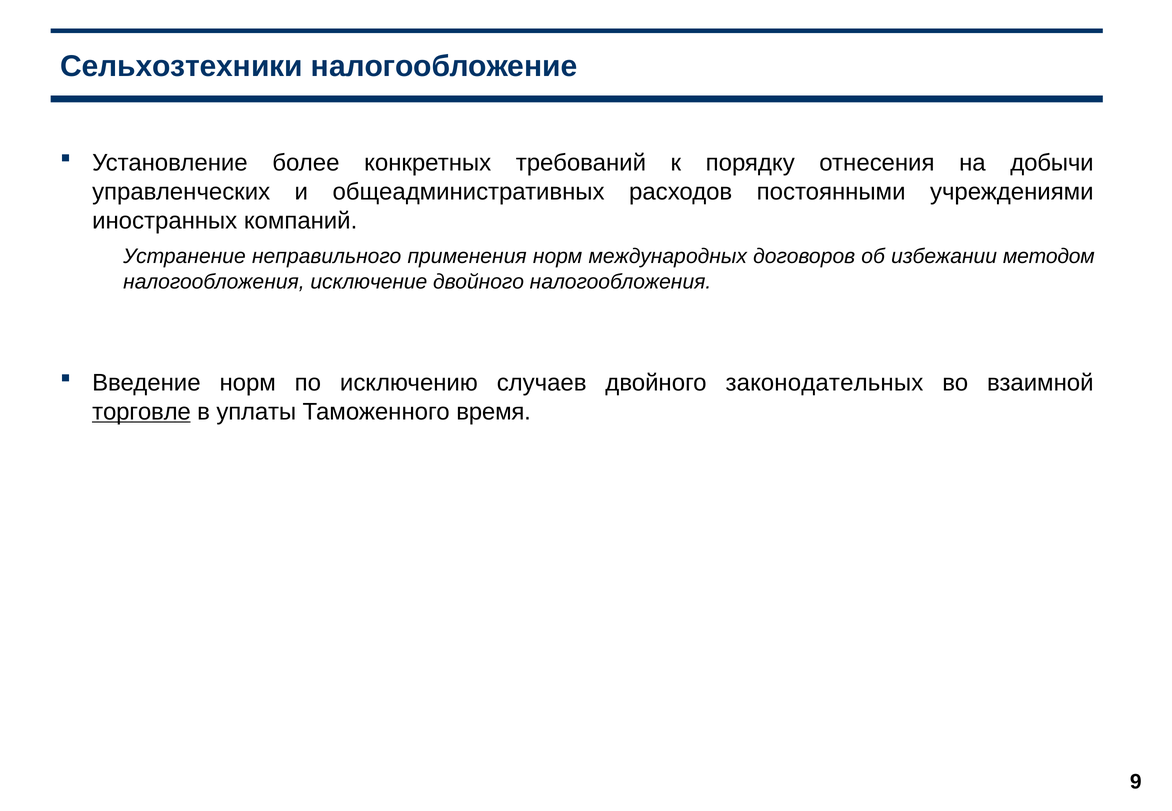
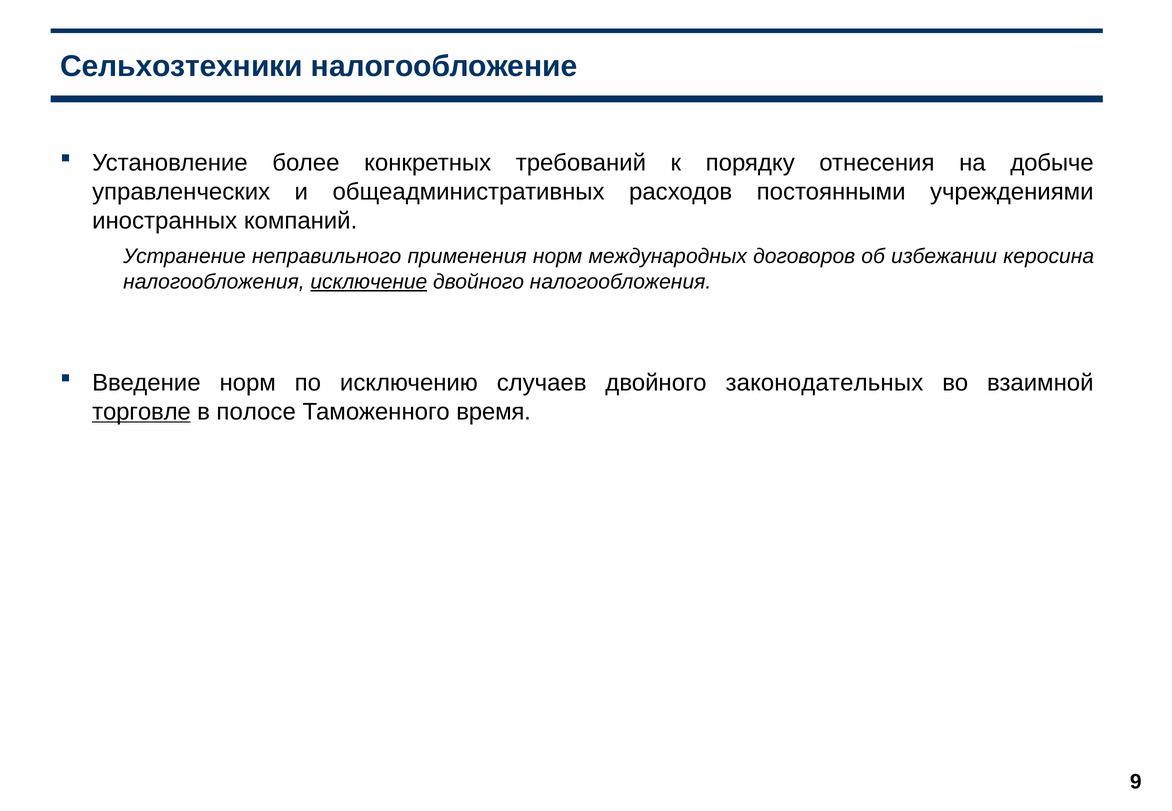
добычи: добычи -> добыче (1052, 163)
методом: методом -> керосина (1049, 257)
исключение underline: none -> present (369, 282)
уплаты: уплаты -> полосе (256, 412)
